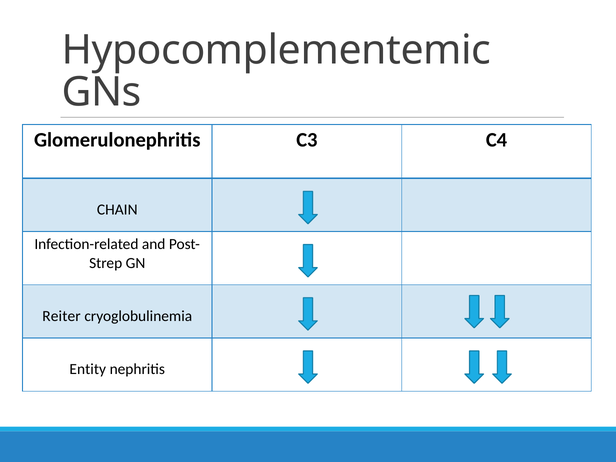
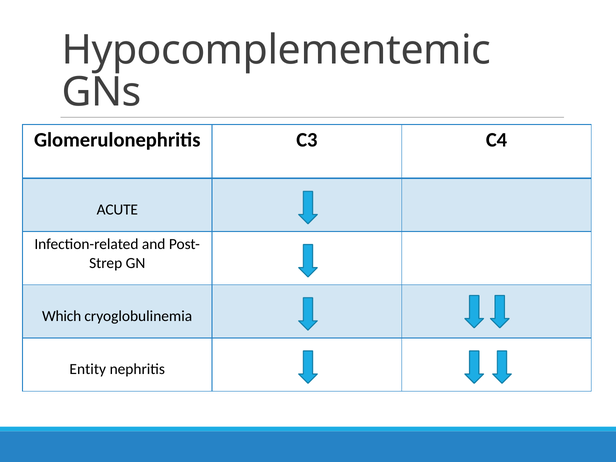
CHAIN: CHAIN -> ACUTE (117, 210)
Reiter: Reiter -> Which (62, 316)
